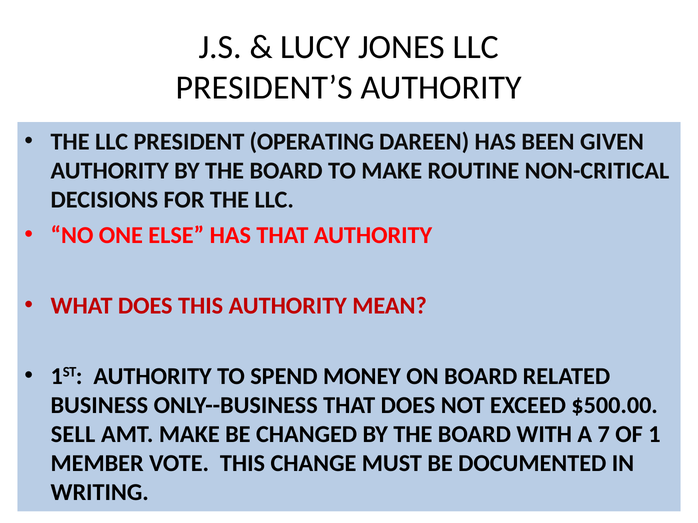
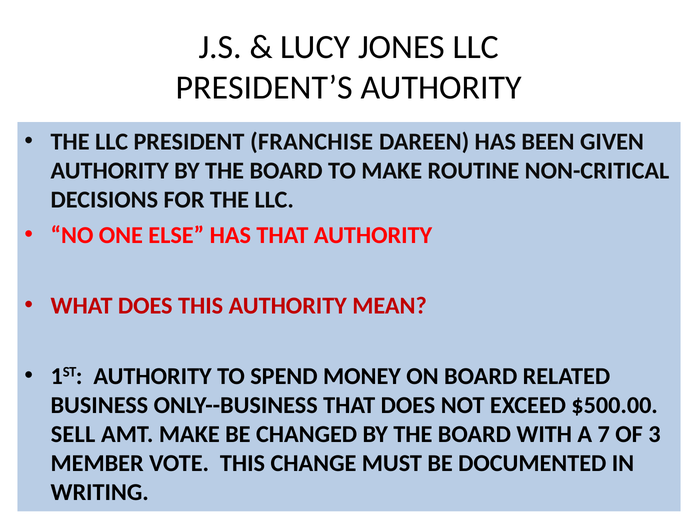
OPERATING: OPERATING -> FRANCHISE (312, 142)
1: 1 -> 3 (654, 435)
